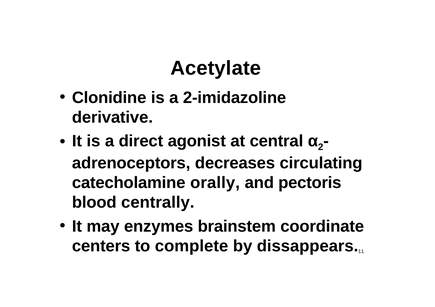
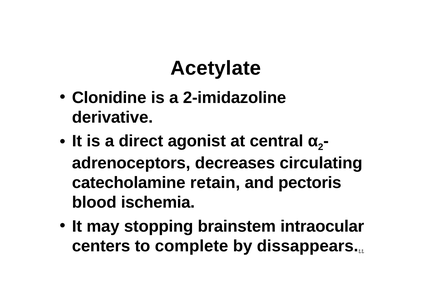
orally: orally -> retain (215, 183)
centrally: centrally -> ischemia (158, 203)
enzymes: enzymes -> stopping (159, 227)
coordinate: coordinate -> intraocular (322, 227)
